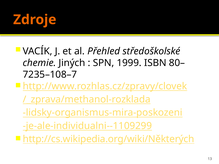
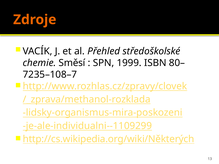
Jiných: Jiných -> Směsí (72, 63)
